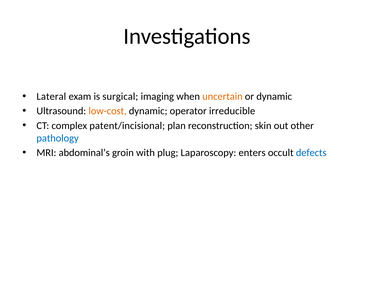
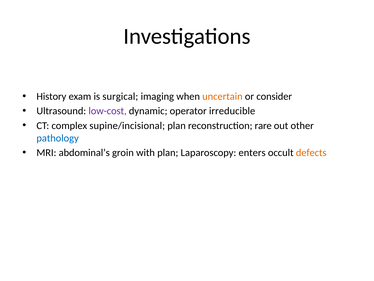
Lateral: Lateral -> History (51, 96)
or dynamic: dynamic -> consider (274, 96)
low-cost colour: orange -> purple (108, 111)
patent/incisional: patent/incisional -> supine/incisional (127, 125)
skin: skin -> rare (263, 125)
with plug: plug -> plan (168, 152)
defects colour: blue -> orange (311, 152)
